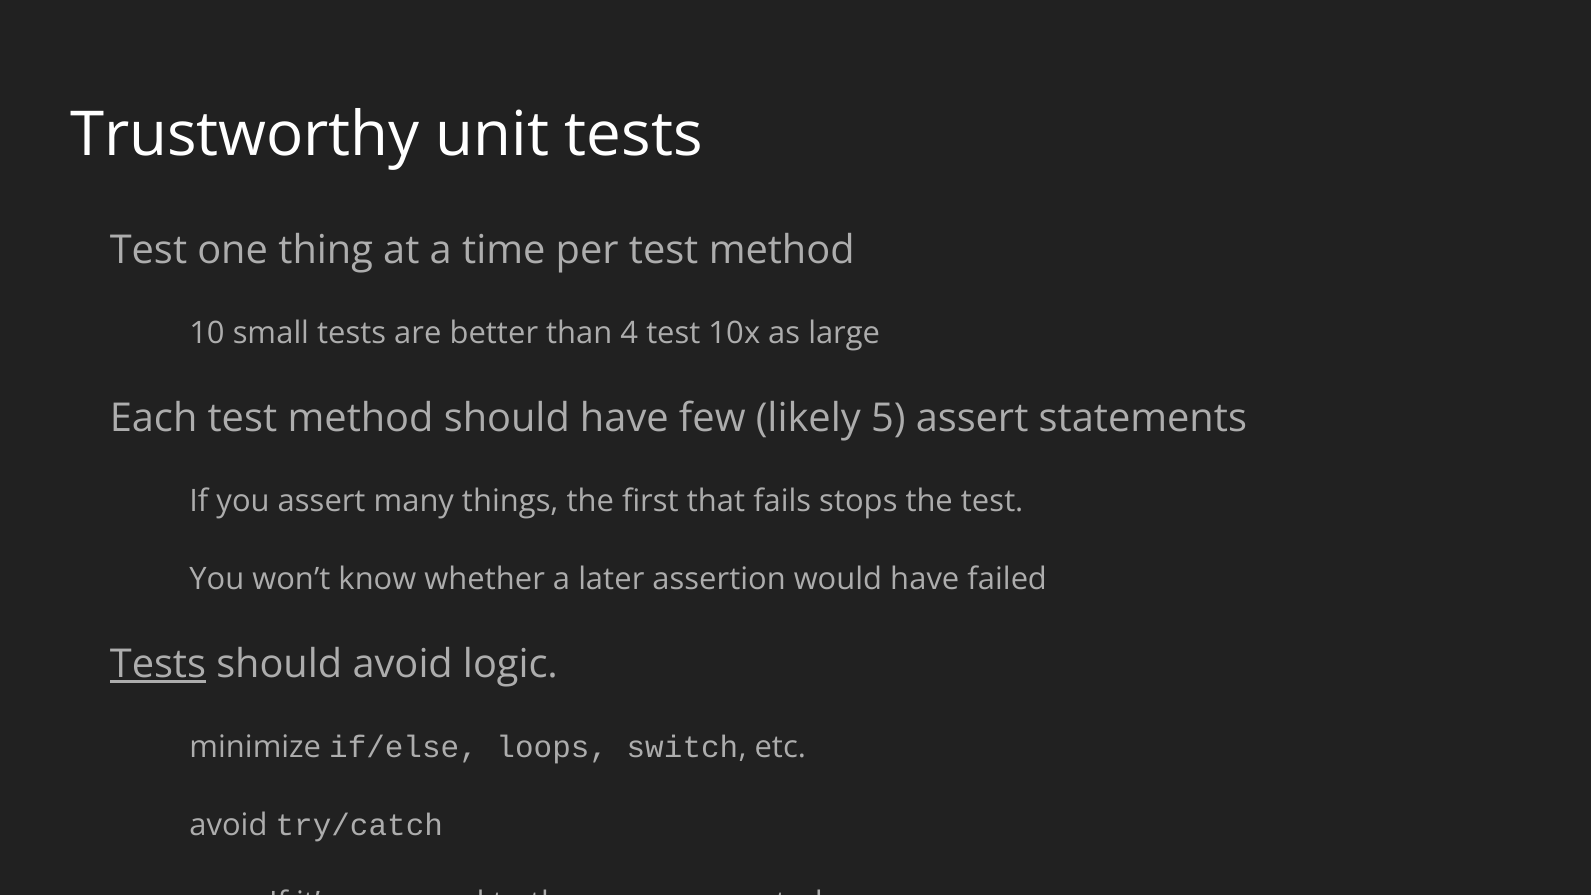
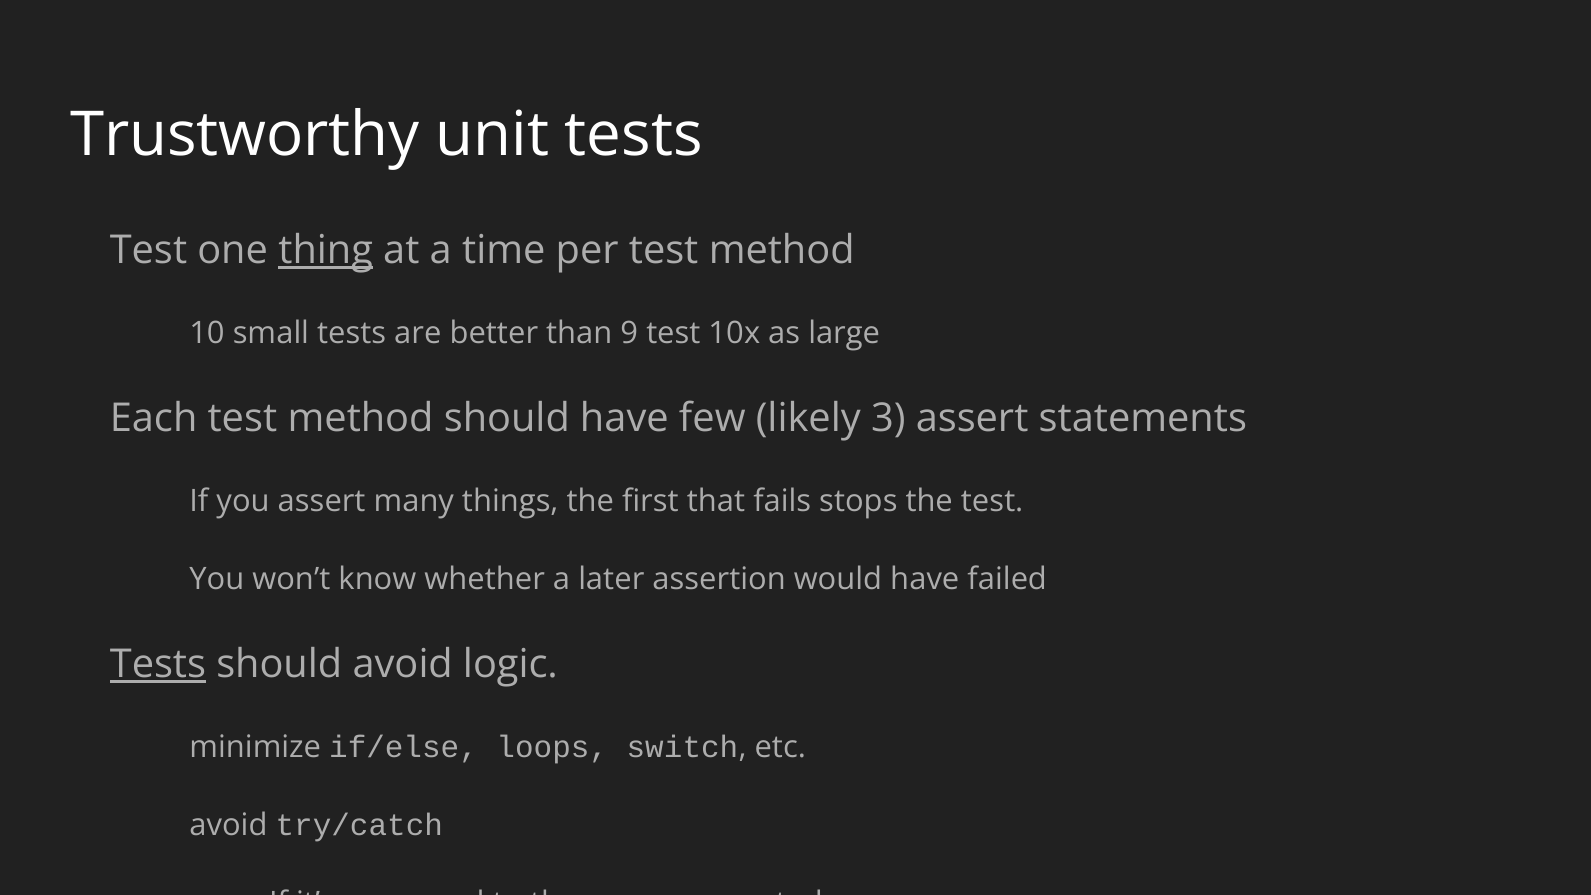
thing underline: none -> present (326, 250)
4: 4 -> 9 (629, 333)
5: 5 -> 3 (888, 418)
